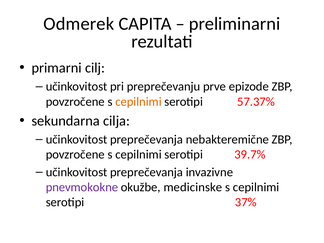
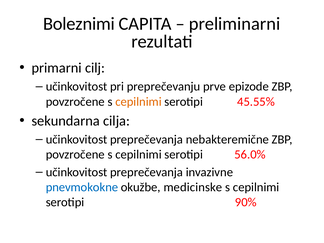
Odmerek: Odmerek -> Boleznimi (79, 24)
57.37%: 57.37% -> 45.55% (256, 102)
39.7%: 39.7% -> 56.0% (250, 155)
pnevmokokne colour: purple -> blue (82, 187)
37%: 37% -> 90% (246, 202)
